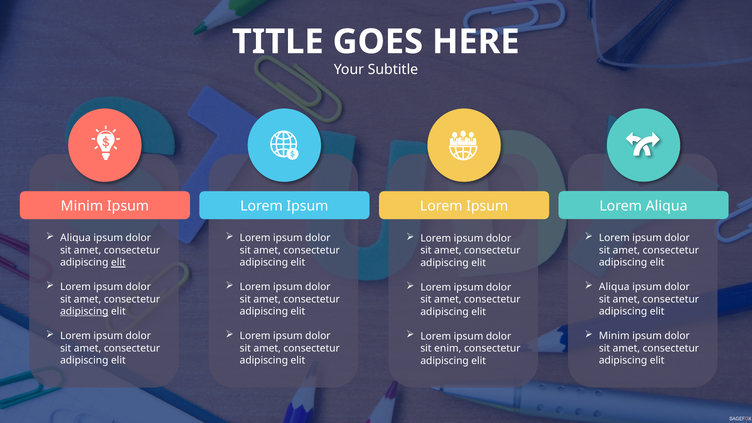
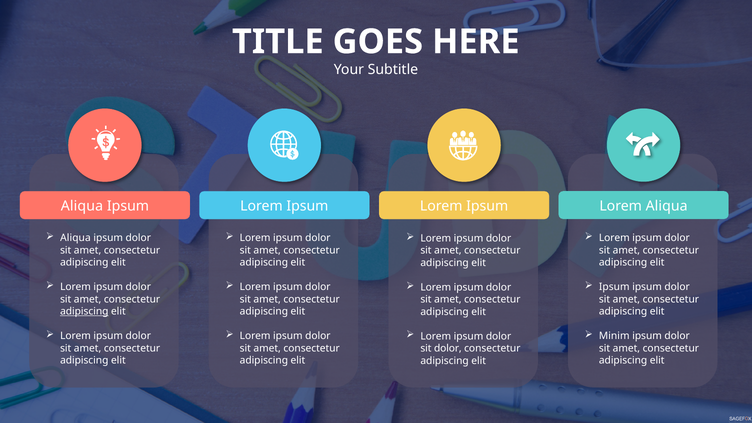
Minim: Minim -> Aliqua (82, 206)
elit underline: present -> none (118, 263)
Aliqua: Aliqua -> Ipsum (614, 287)
sit enim: enim -> dolor (448, 349)
